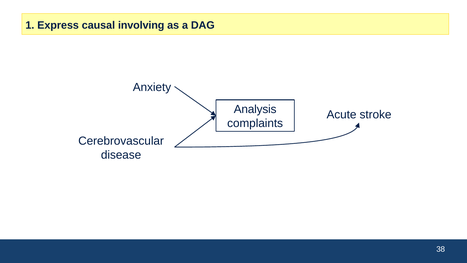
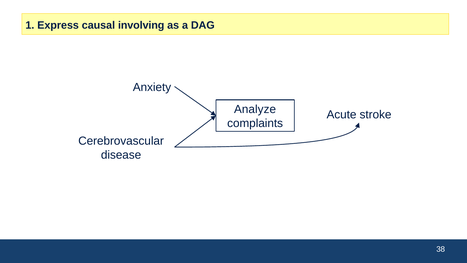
Analysis: Analysis -> Analyze (255, 109)
